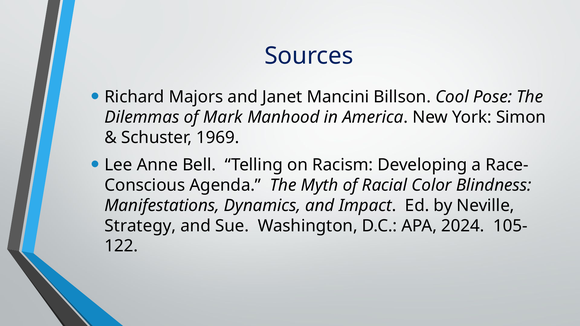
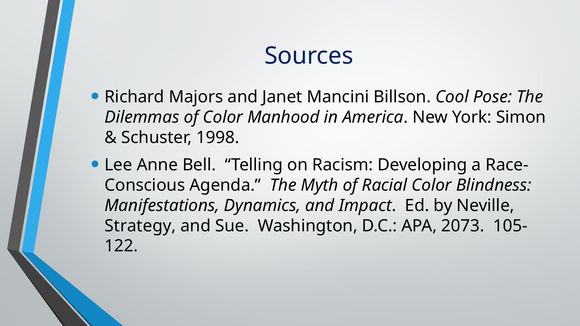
of Mark: Mark -> Color (223, 117)
1969: 1969 -> 1998 (218, 138)
2024: 2024 -> 2073 (463, 226)
